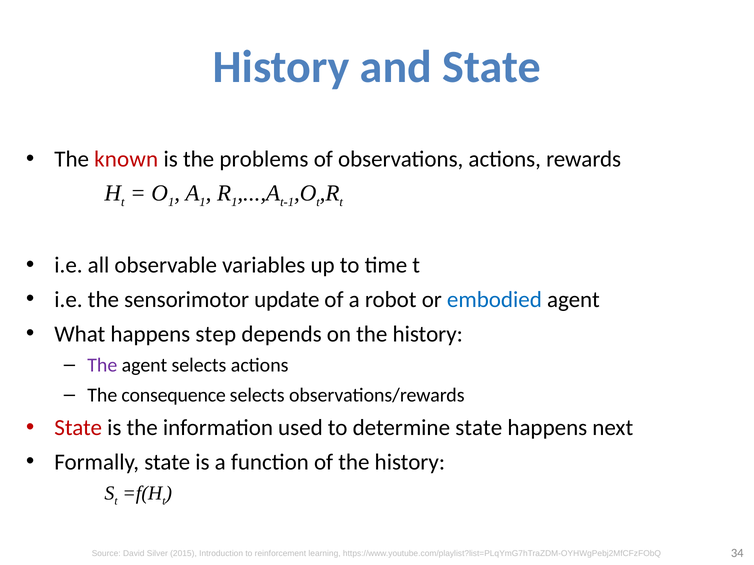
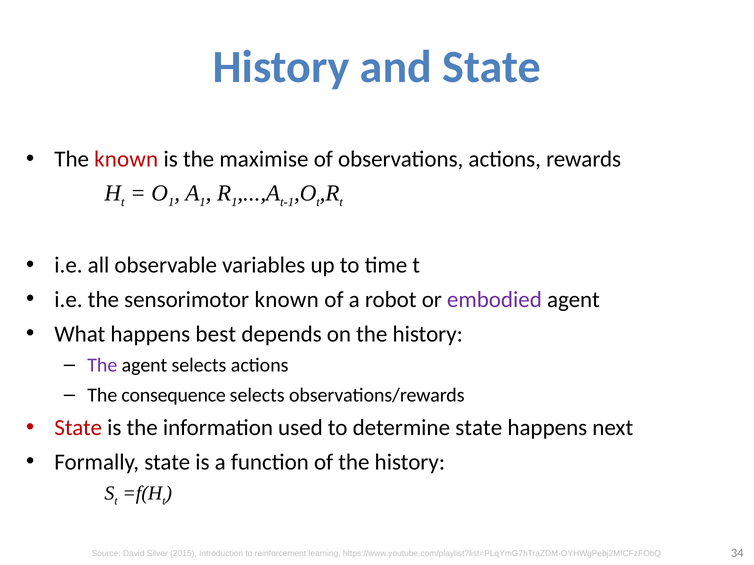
problems: problems -> maximise (264, 159)
sensorimotor update: update -> known (287, 300)
embodied colour: blue -> purple (494, 300)
step: step -> best (216, 334)
